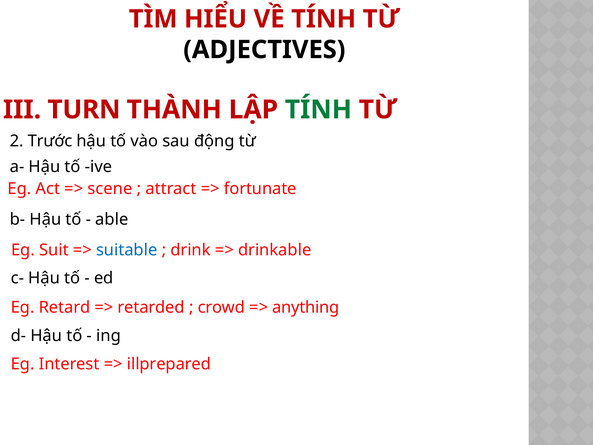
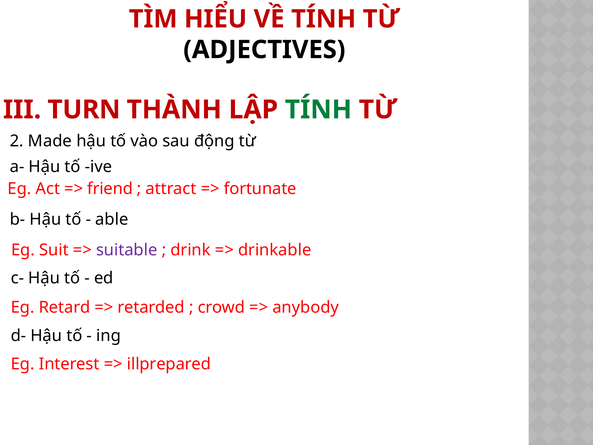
Trước: Trước -> Made (50, 141)
scene: scene -> friend (110, 188)
suitable colour: blue -> purple (127, 250)
anything: anything -> anybody (306, 307)
